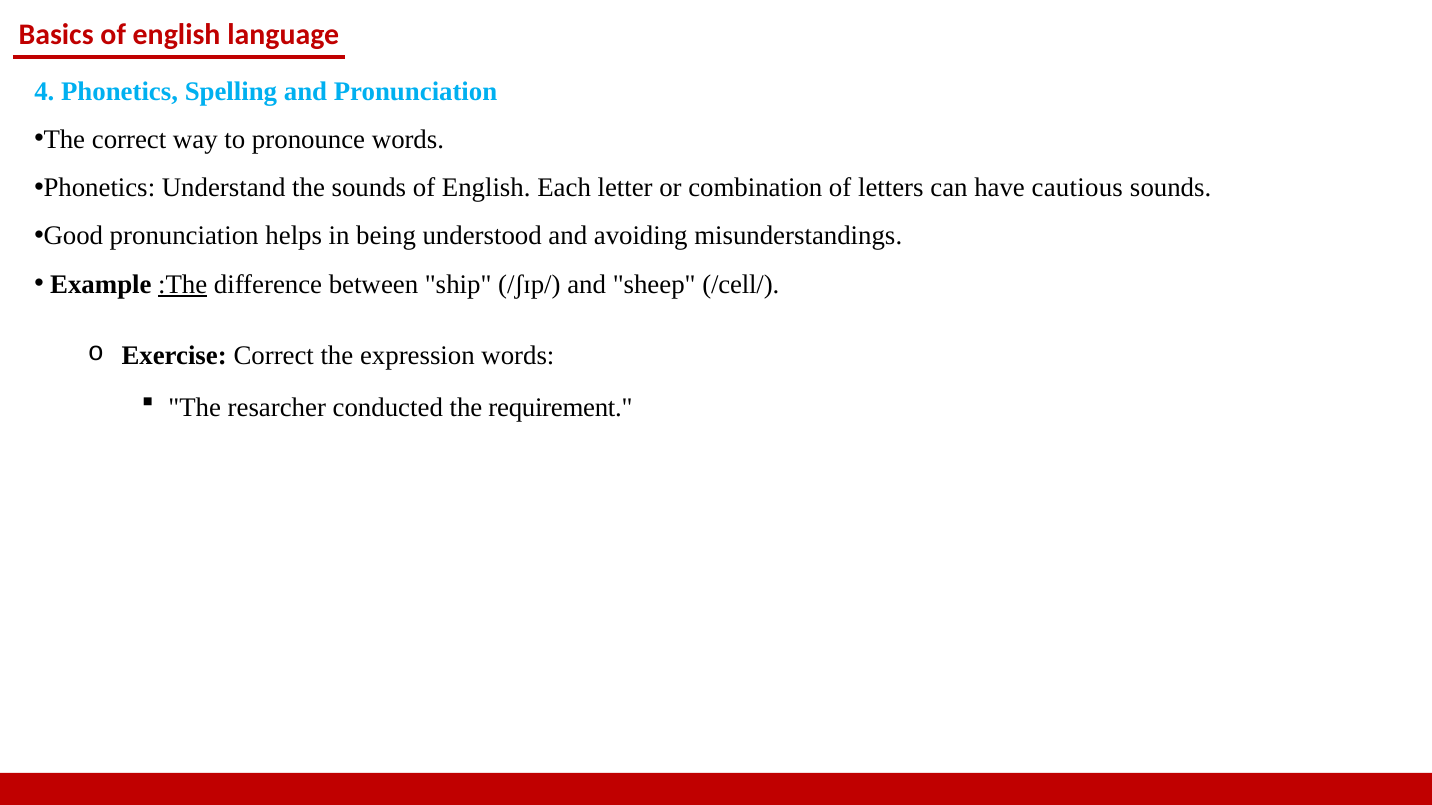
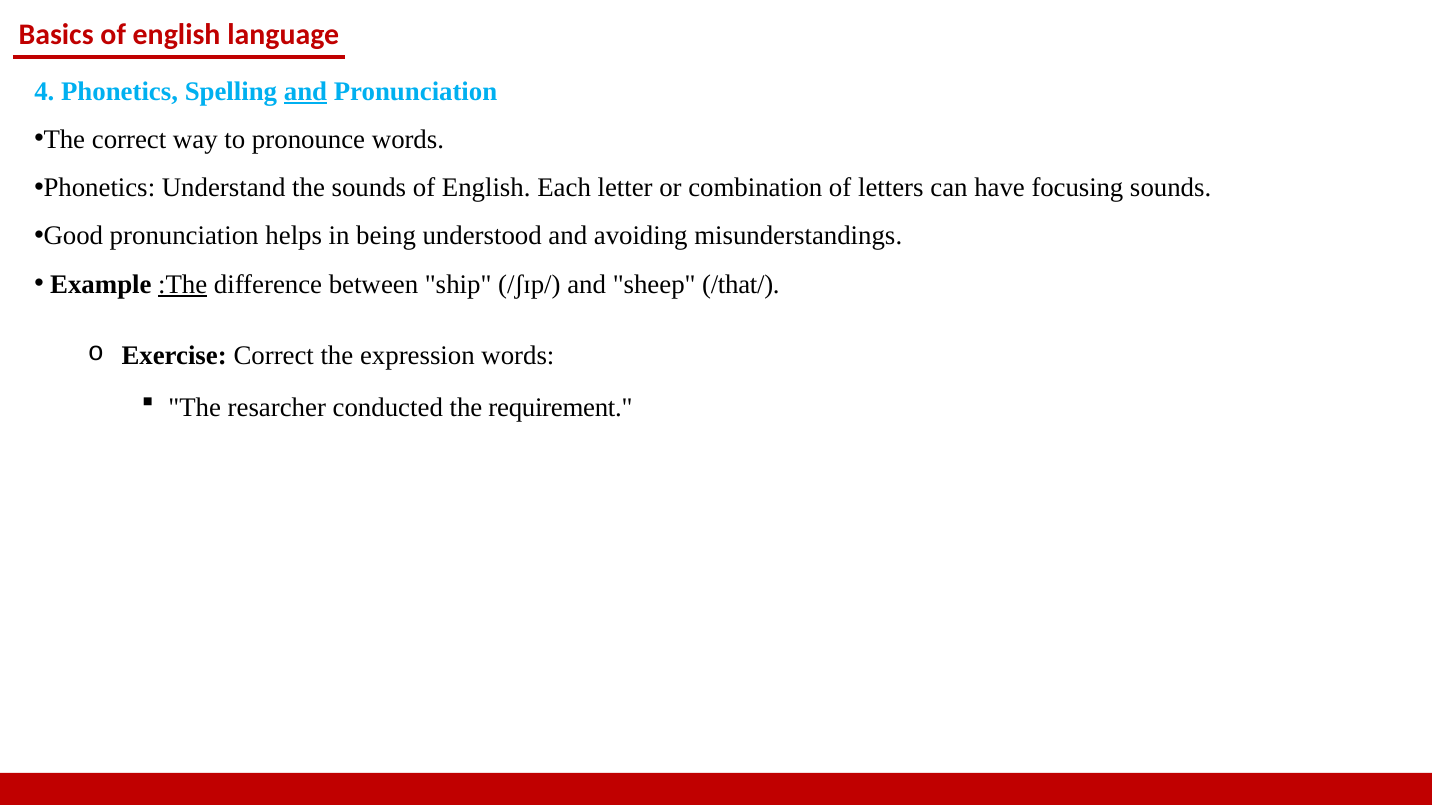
and underline: none -> present (305, 91)
cautious: cautious -> focusing (1077, 188)
/cell/: /cell/ -> /that/ (741, 285)
